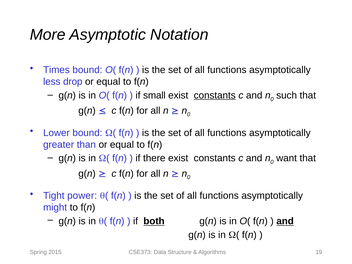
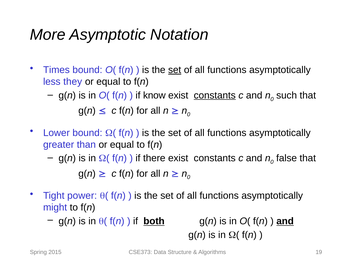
set underline: none -> present (175, 70)
drop: drop -> they (73, 82)
small: small -> know (154, 95)
want: want -> false (287, 158)
